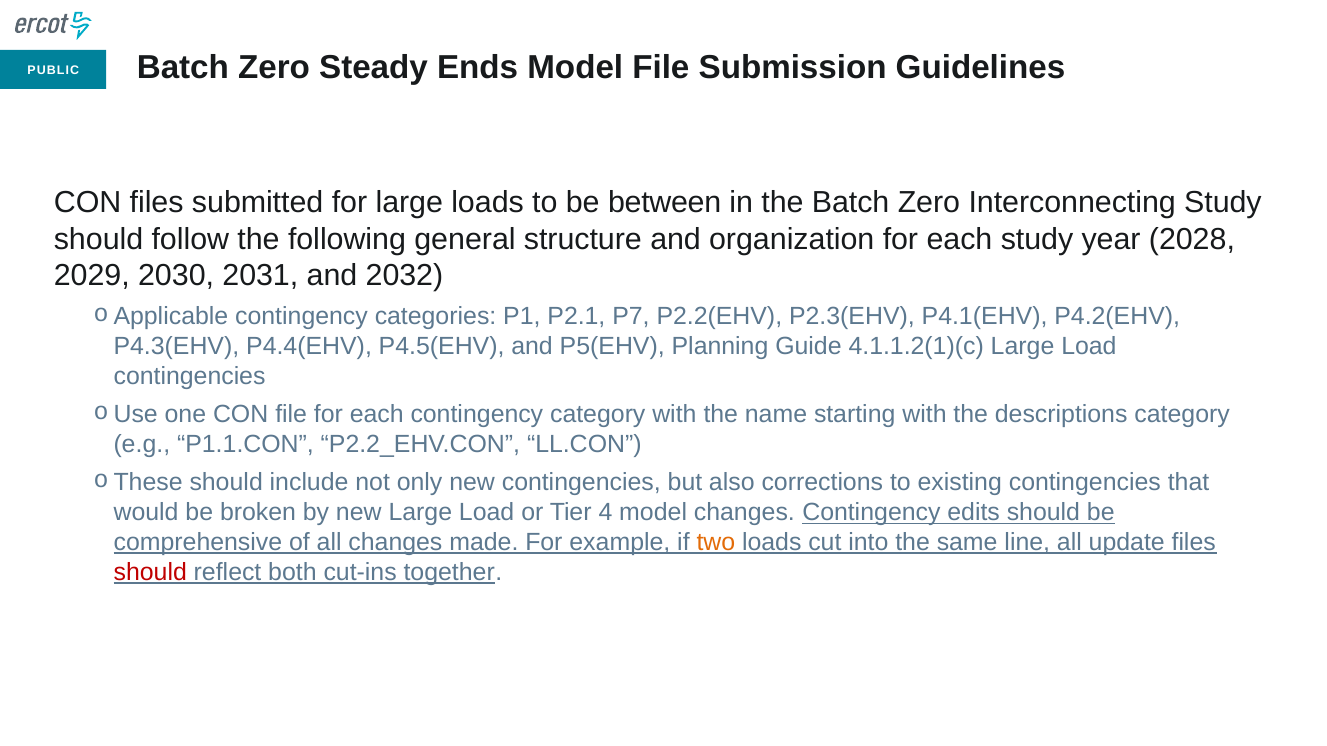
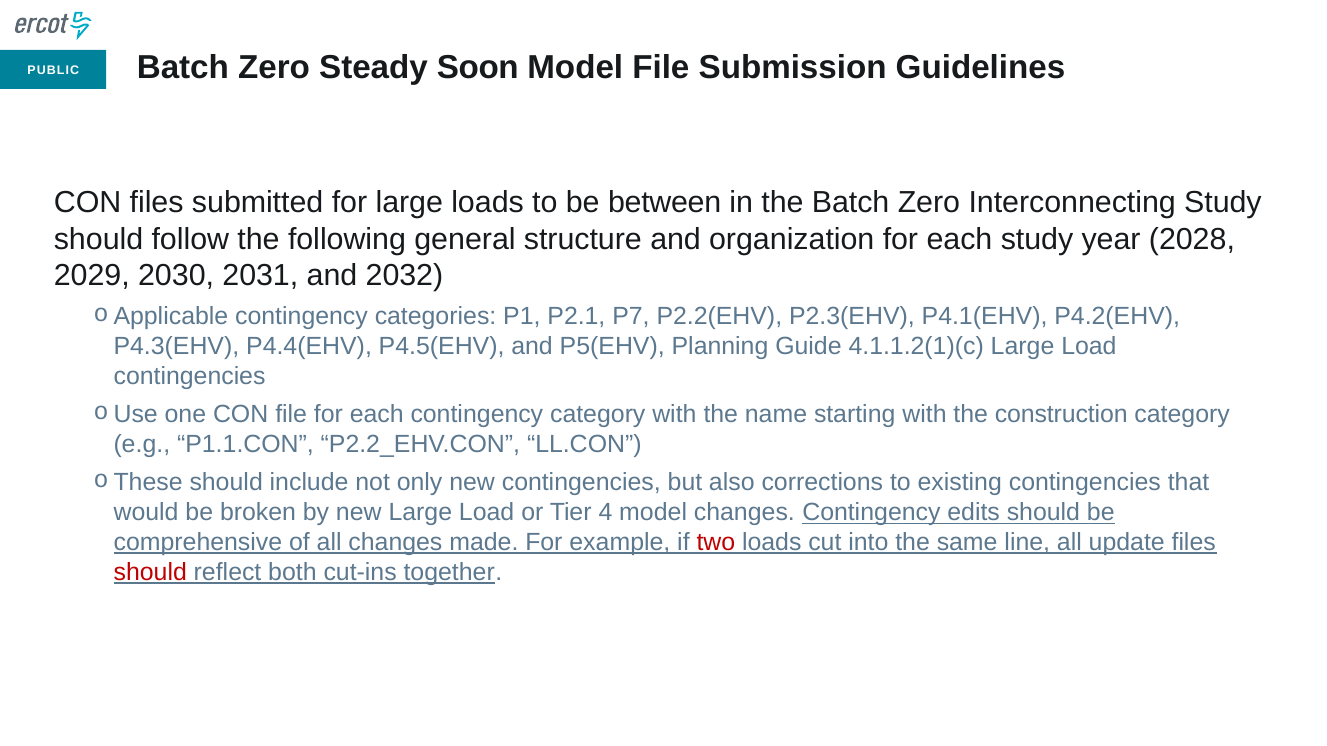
Ends: Ends -> Soon (478, 67)
descriptions: descriptions -> construction (1061, 415)
two colour: orange -> red (716, 542)
